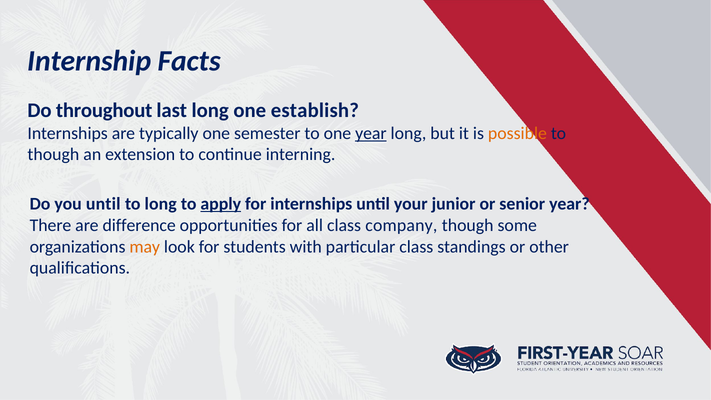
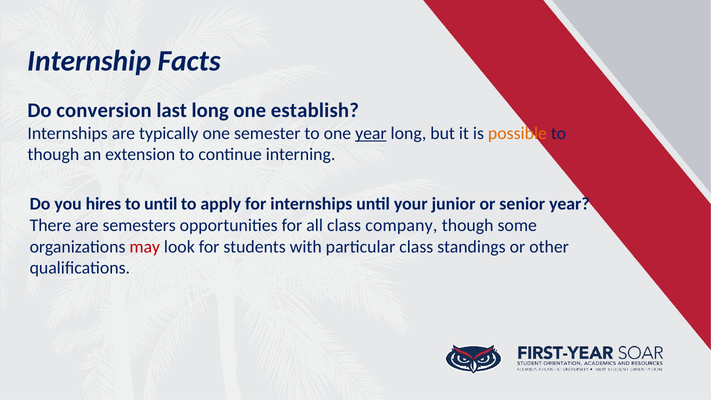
throughout: throughout -> conversion (104, 110)
you until: until -> hires (103, 204)
to long: long -> until (161, 204)
apply underline: present -> none (221, 204)
difference: difference -> semesters (139, 225)
may colour: orange -> red (145, 247)
